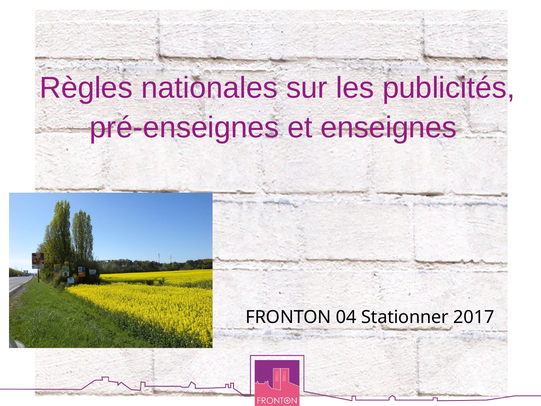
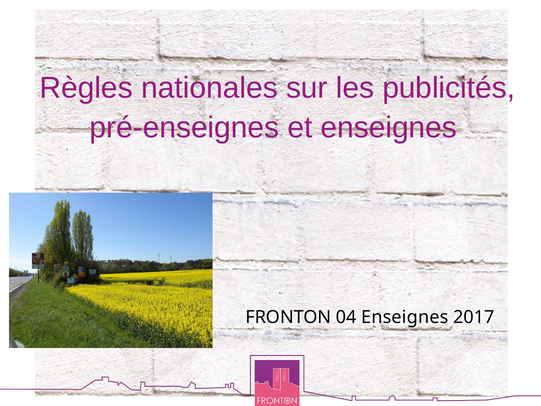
04 Stationner: Stationner -> Enseignes (405, 317)
